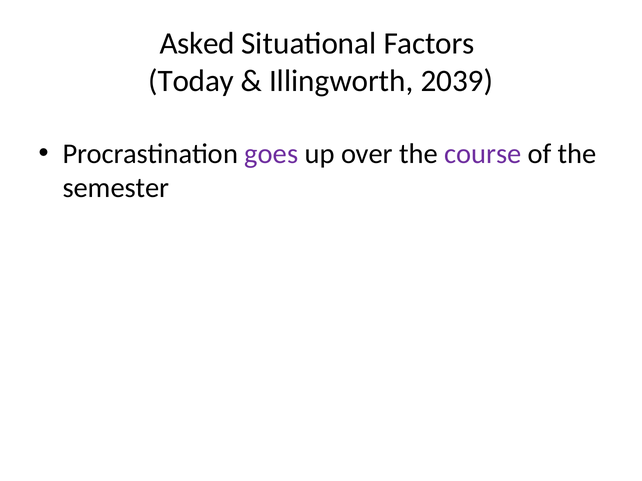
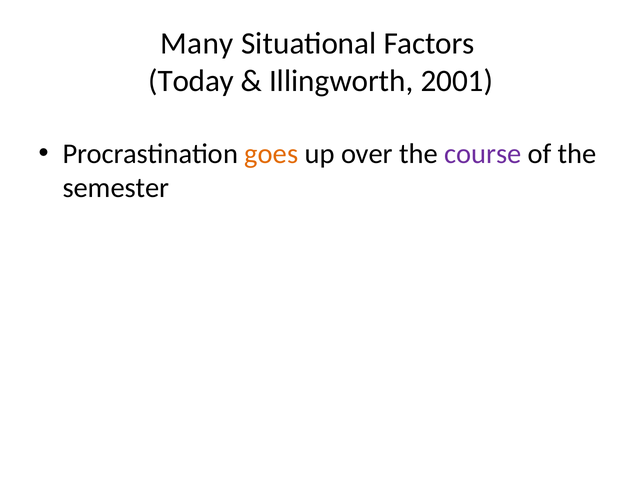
Asked: Asked -> Many (197, 43)
2039: 2039 -> 2001 (457, 81)
goes colour: purple -> orange (271, 154)
